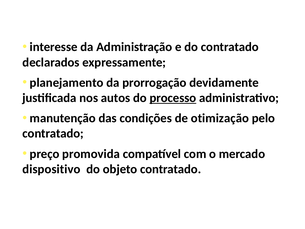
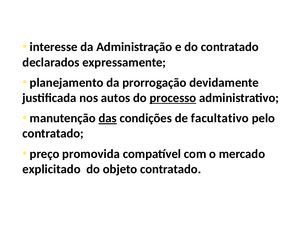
das underline: none -> present (108, 118)
otimização: otimização -> facultativo (220, 118)
dispositivo: dispositivo -> explicitado (52, 169)
